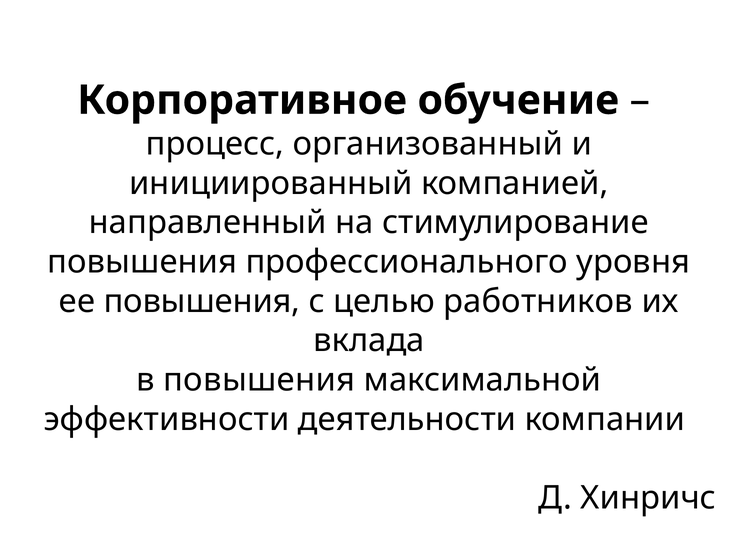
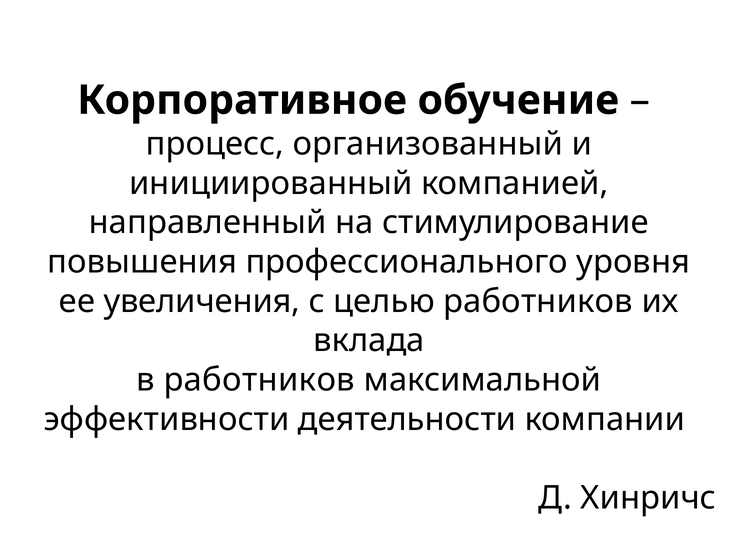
ее повышения: повышения -> увеличения (202, 302)
в повышения: повышения -> работников (259, 380)
